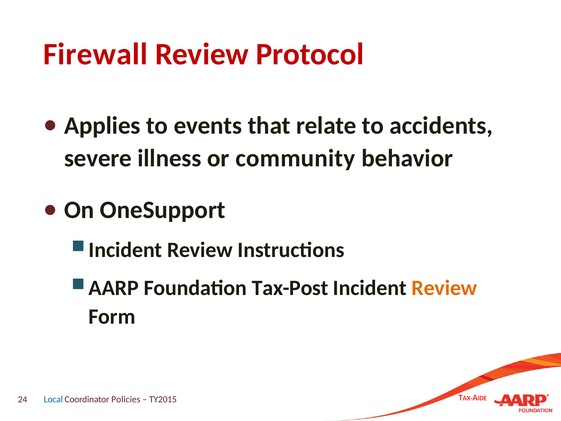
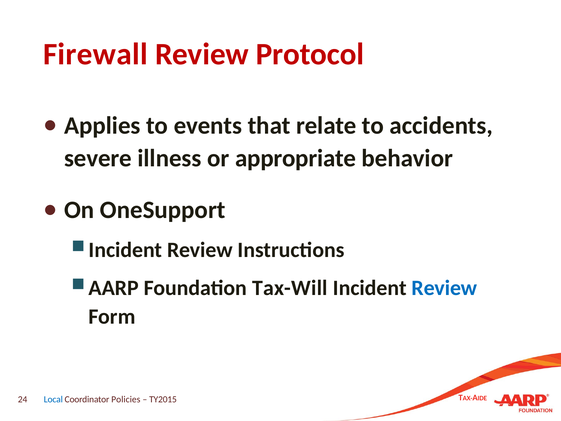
community: community -> appropriate (296, 158)
Tax-Post: Tax-Post -> Tax-Will (290, 288)
Review colour: orange -> blue (444, 288)
